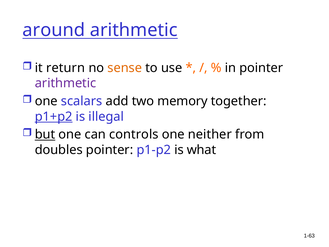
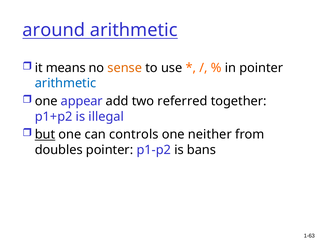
return: return -> means (66, 68)
arithmetic colour: purple -> blue (66, 83)
scalars: scalars -> appear (82, 101)
memory: memory -> referred (182, 101)
p1+p2 underline: present -> none (54, 116)
what: what -> bans (201, 150)
